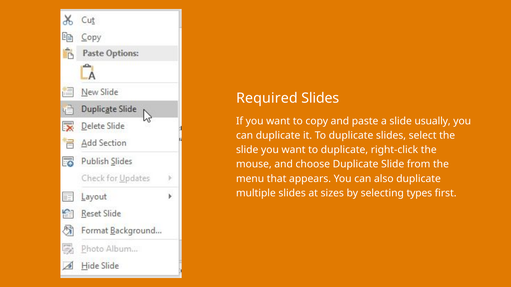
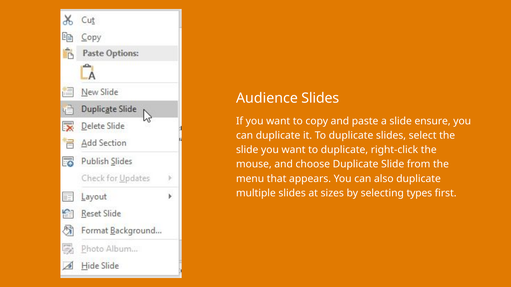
Required: Required -> Audience (267, 98)
usually: usually -> ensure (433, 121)
